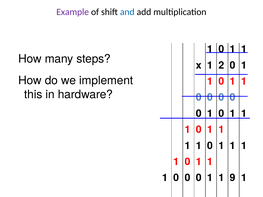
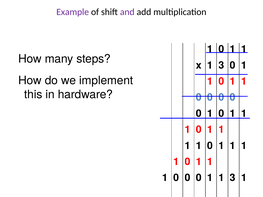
and colour: blue -> purple (127, 12)
x 1 2: 2 -> 3 (221, 65)
1 1 9: 9 -> 3 (233, 178)
